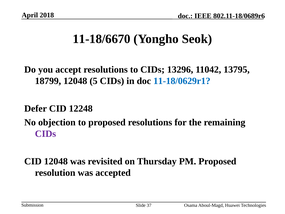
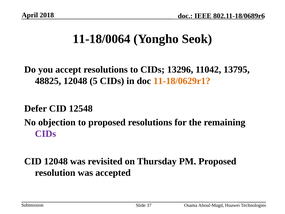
11-18/6670: 11-18/6670 -> 11-18/0064 (102, 39)
18799: 18799 -> 48825 (48, 81)
11-18/0629r1 colour: blue -> orange (182, 81)
12248: 12248 -> 12548 (81, 109)
